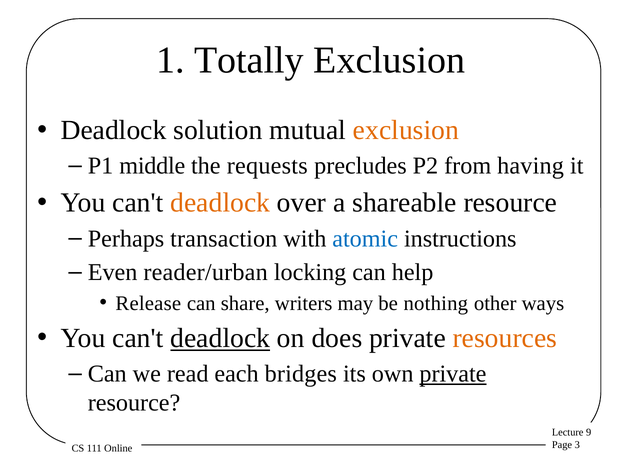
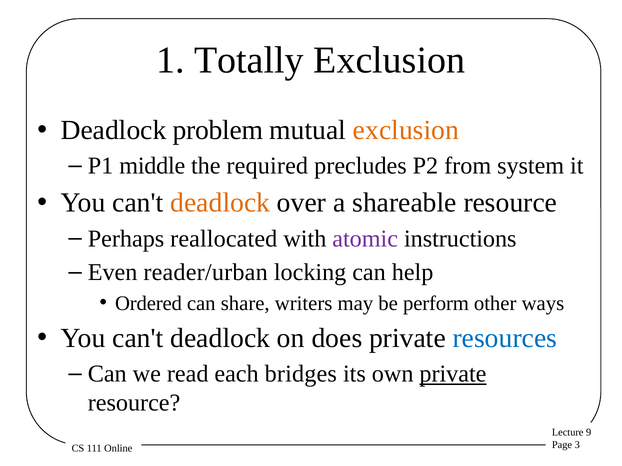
solution: solution -> problem (218, 130)
requests: requests -> required (267, 166)
having: having -> system (531, 166)
transaction: transaction -> reallocated (224, 239)
atomic colour: blue -> purple (365, 239)
Release: Release -> Ordered (148, 304)
nothing: nothing -> perform (436, 304)
deadlock underline: present -> none (220, 339)
resources colour: orange -> blue (505, 339)
